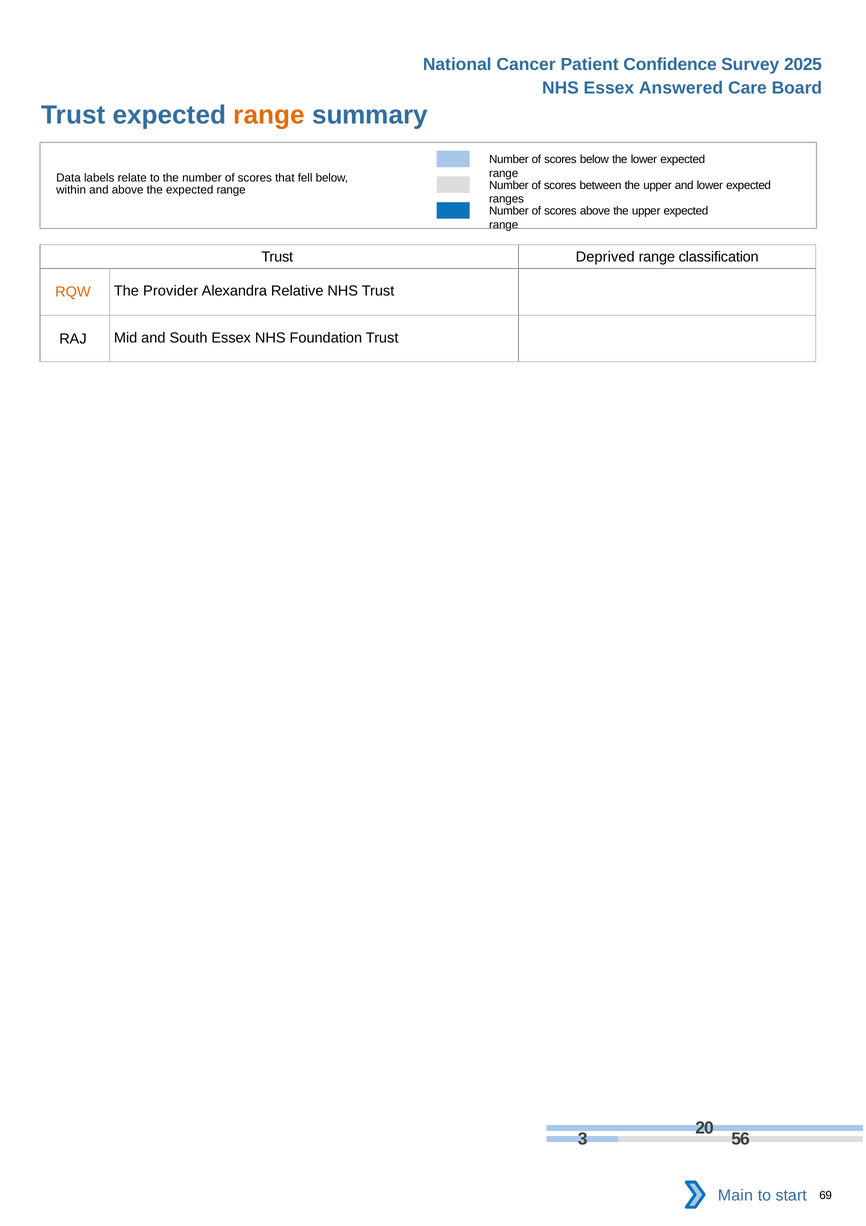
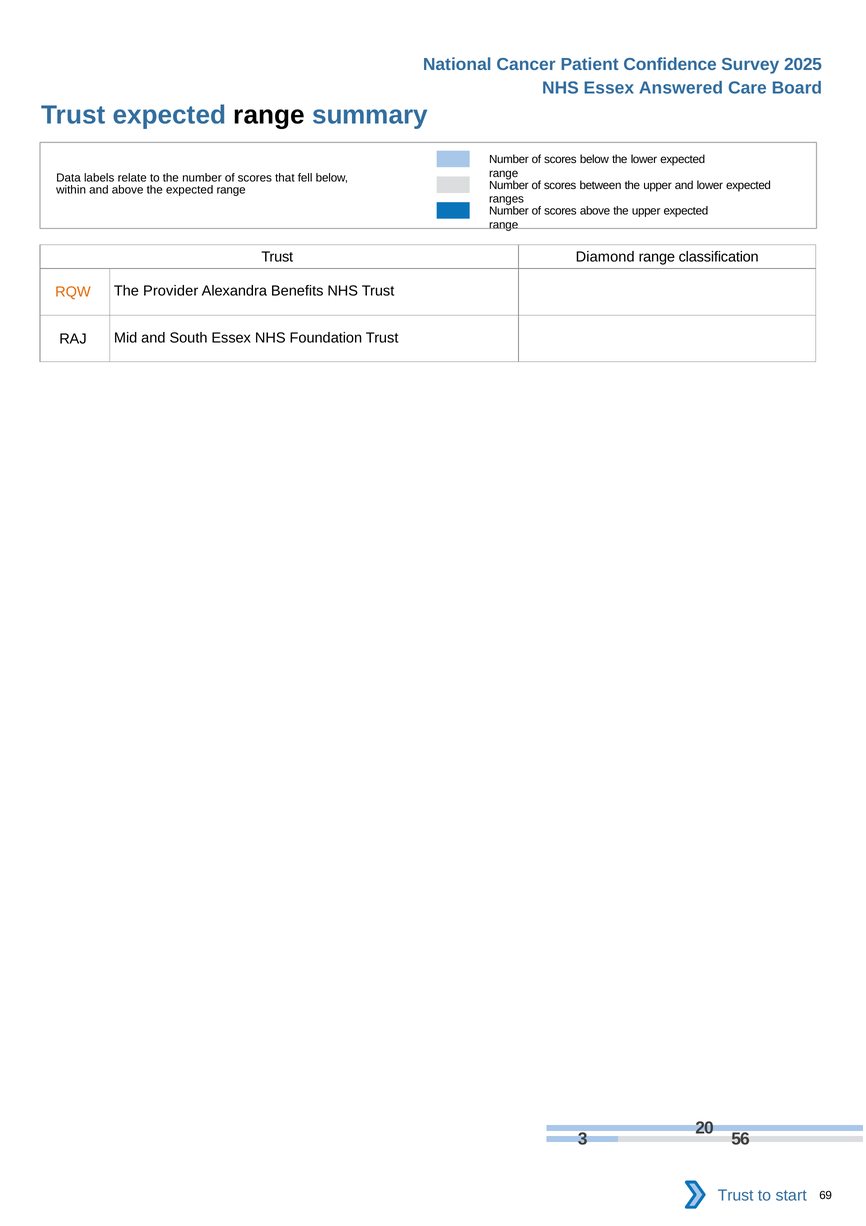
range colour: orange -> black (269, 115)
Deprived: Deprived -> Diamond (605, 257)
Relative: Relative -> Benefits (297, 291)
Main: Main -> Trust (736, 1195)
